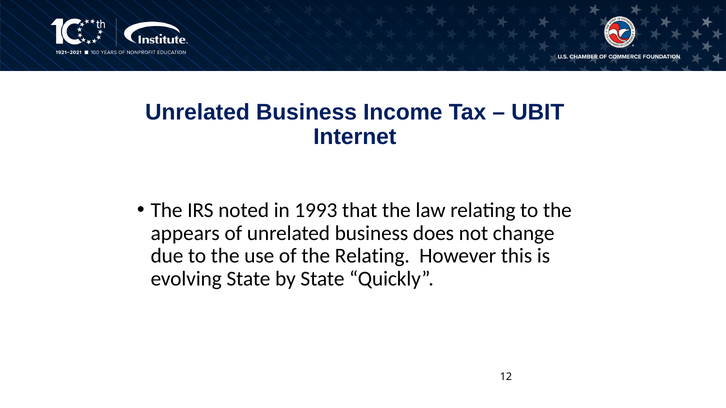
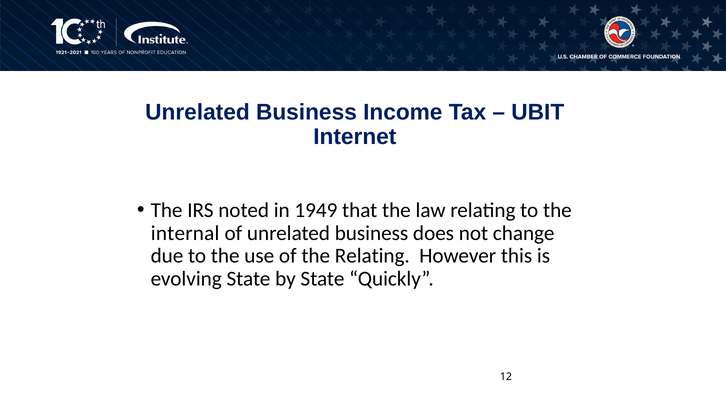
1993: 1993 -> 1949 (316, 210)
appears: appears -> internal (185, 233)
